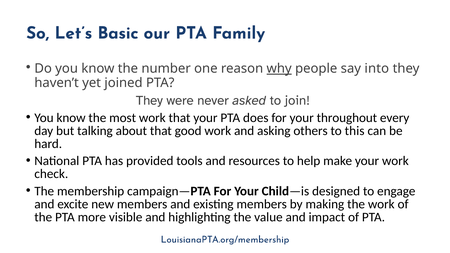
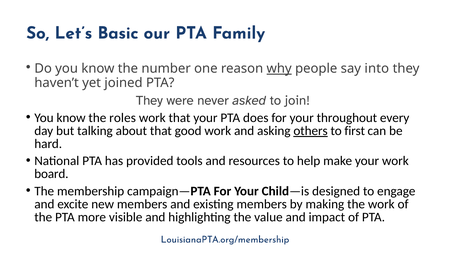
most: most -> roles (123, 118)
others underline: none -> present (311, 131)
this: this -> first (355, 131)
check: check -> board (51, 174)
